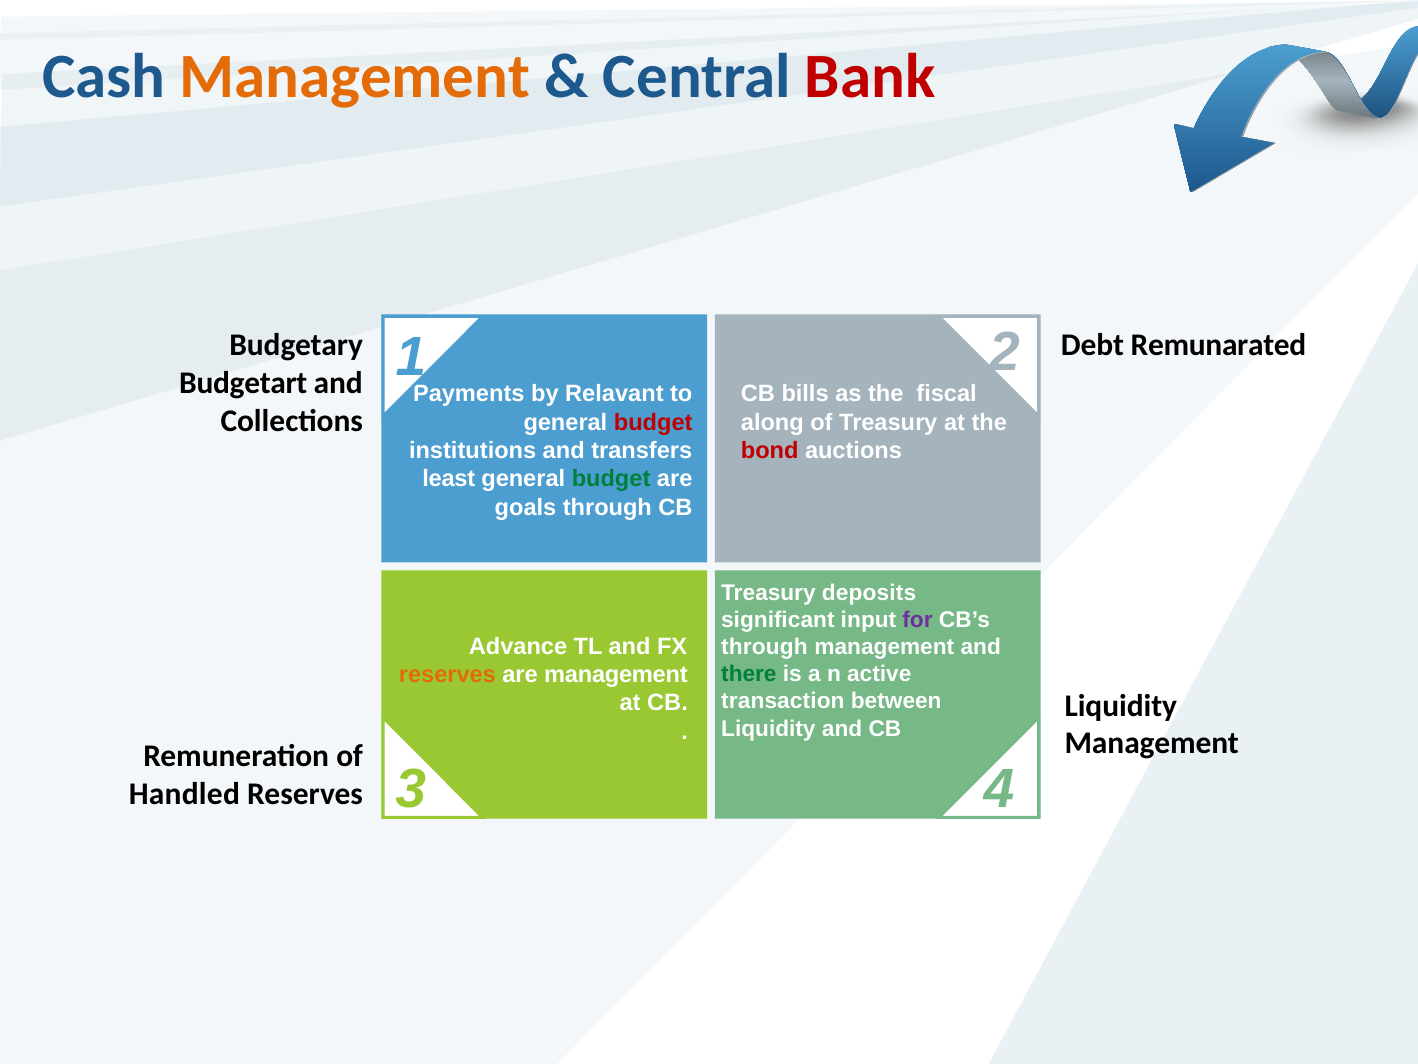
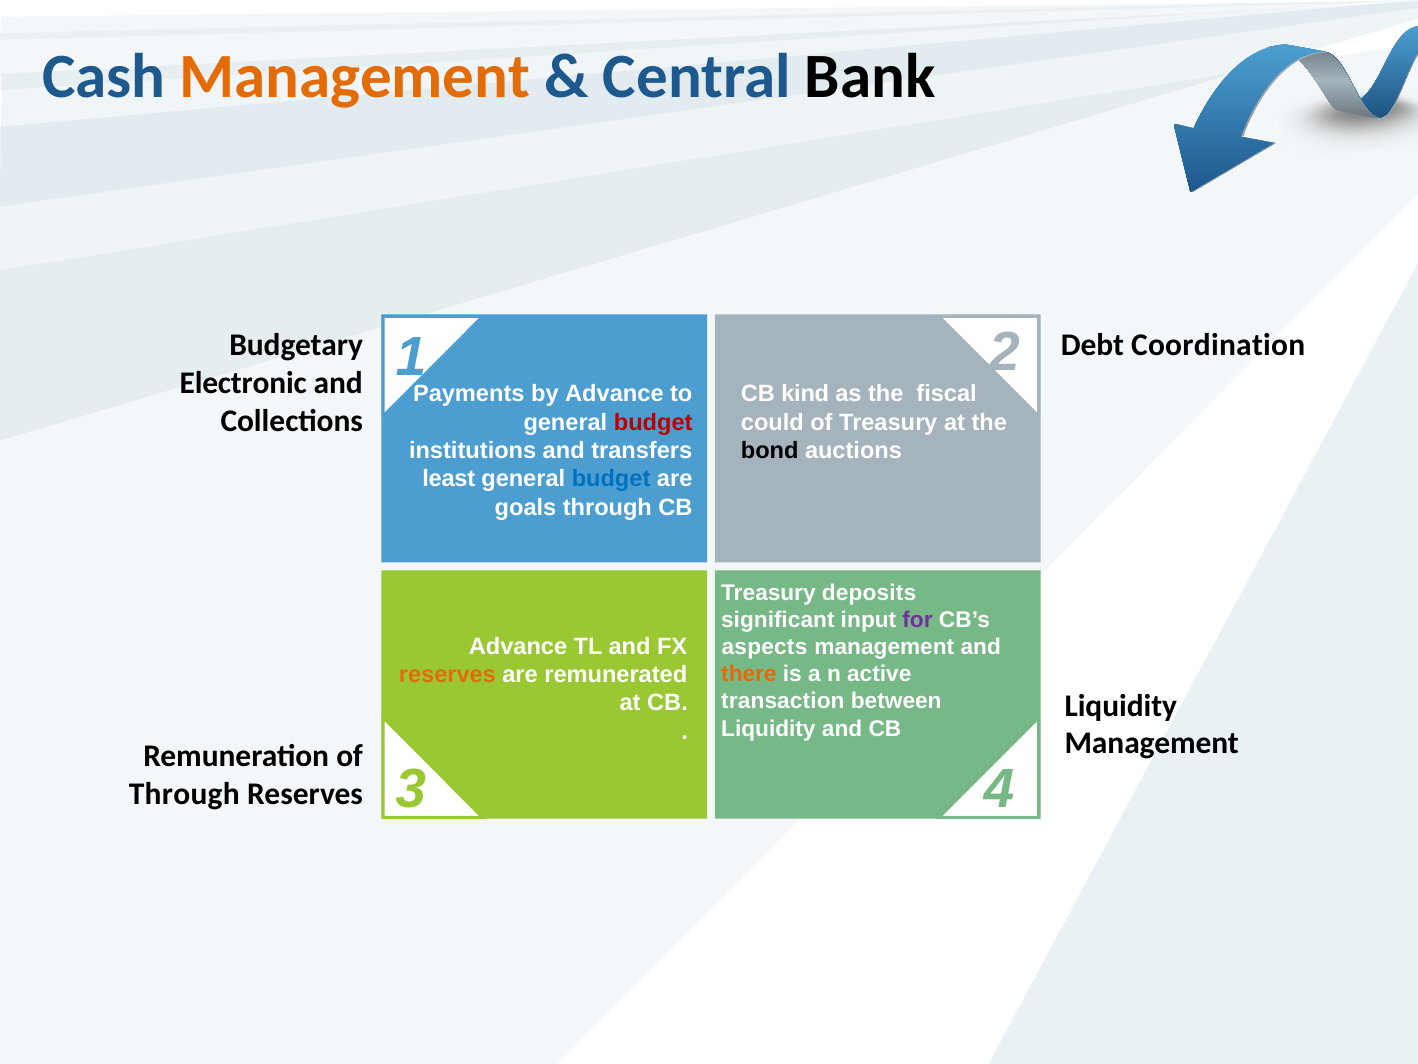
Bank colour: red -> black (870, 76)
Remunarated: Remunarated -> Coordination (1218, 345)
Budgetart: Budgetart -> Electronic (243, 383)
by Relavant: Relavant -> Advance (614, 394)
bills: bills -> kind (805, 394)
along: along -> could (772, 422)
bond colour: red -> black (770, 450)
budget colour: green -> blue (611, 479)
through: through -> aspects (764, 647)
are management: management -> remunerated (616, 674)
there colour: green -> orange (749, 674)
Handled: Handled -> Through (184, 794)
